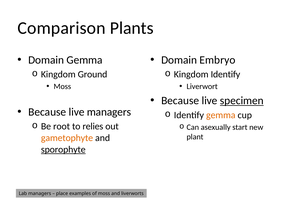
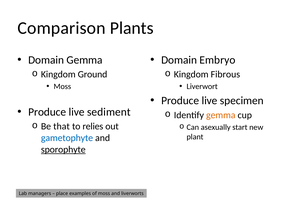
Kingdom Identify: Identify -> Fibrous (225, 74)
Because: Because -> Produce (180, 100)
specimen underline: present -> none (242, 100)
Because: Because -> Produce (47, 112)
live managers: managers -> sediment (109, 112)
root: root -> that (62, 126)
gametophyte colour: orange -> blue (67, 138)
